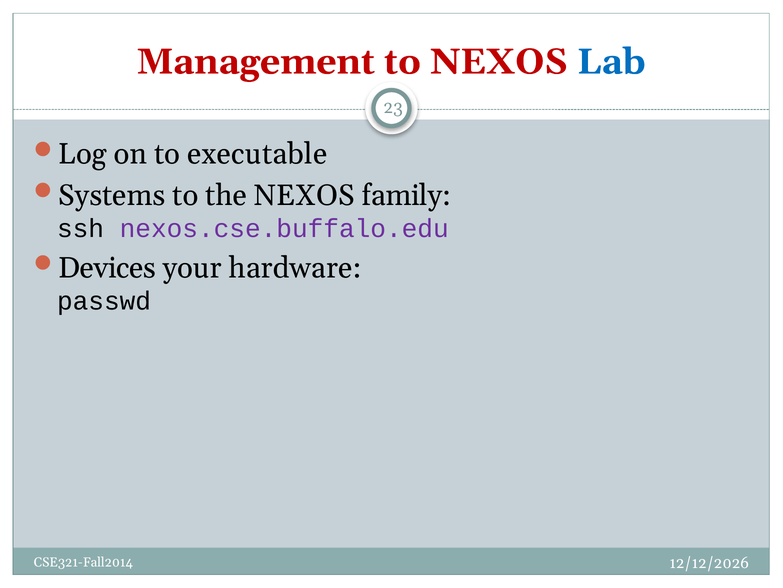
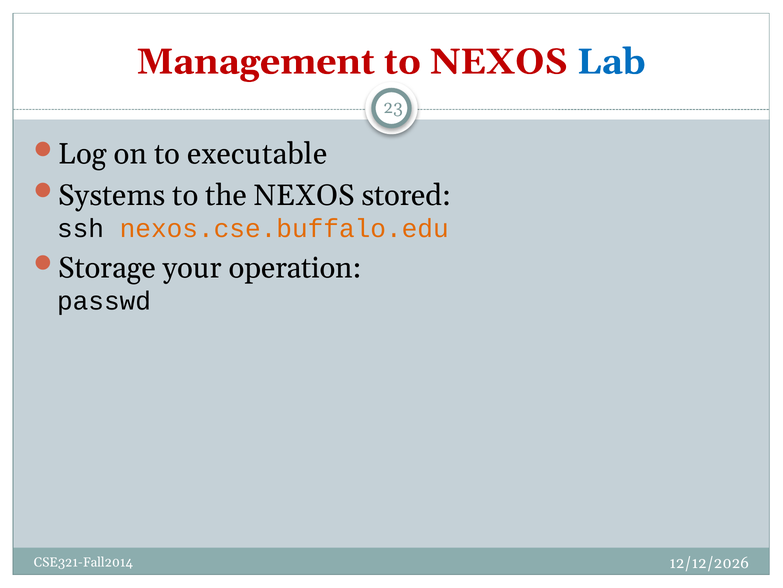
family: family -> stored (406, 195)
nexos.cse.buffalo.edu colour: purple -> orange (284, 228)
Devices: Devices -> Storage (107, 268)
hardware: hardware -> operation (295, 268)
